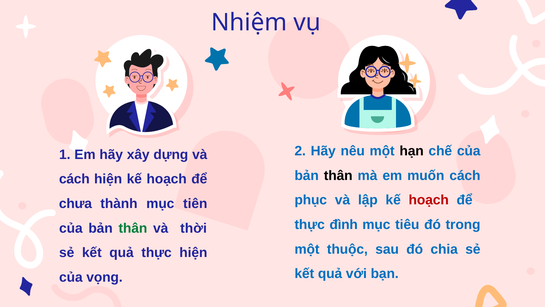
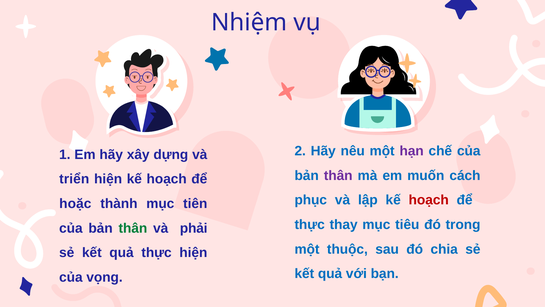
hạn colour: black -> purple (412, 151)
thân colour: black -> purple (338, 175)
cách: cách -> triển (74, 179)
chưa: chưa -> hoặc (75, 203)
đình: đình -> thay (344, 224)
thời: thời -> phải (194, 228)
